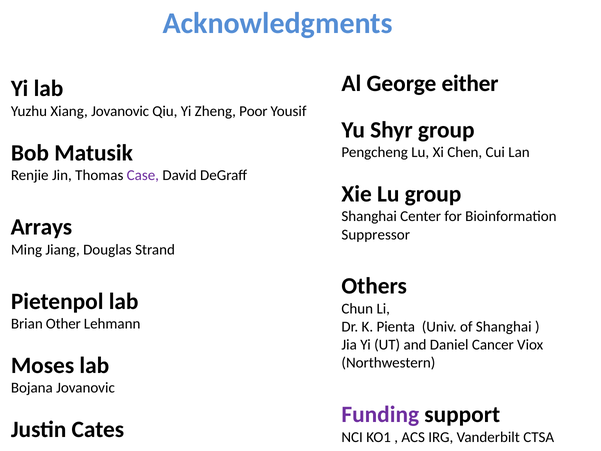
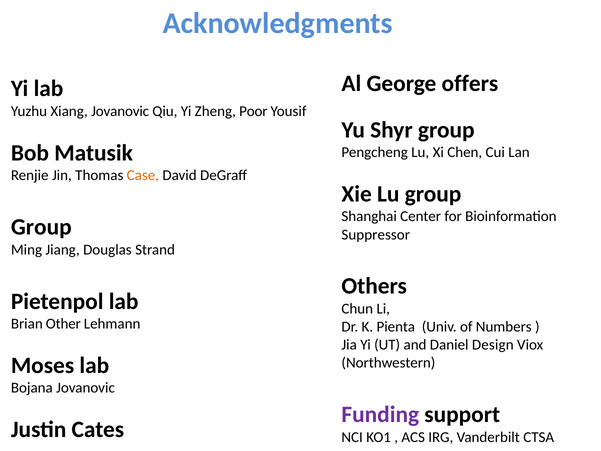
either: either -> offers (470, 84)
Case colour: purple -> orange (143, 175)
Arrays: Arrays -> Group (41, 227)
of Shanghai: Shanghai -> Numbers (504, 327)
Cancer: Cancer -> Design (493, 345)
